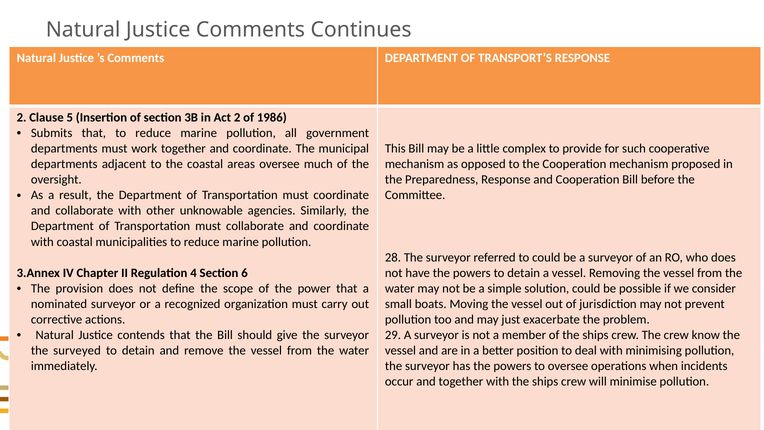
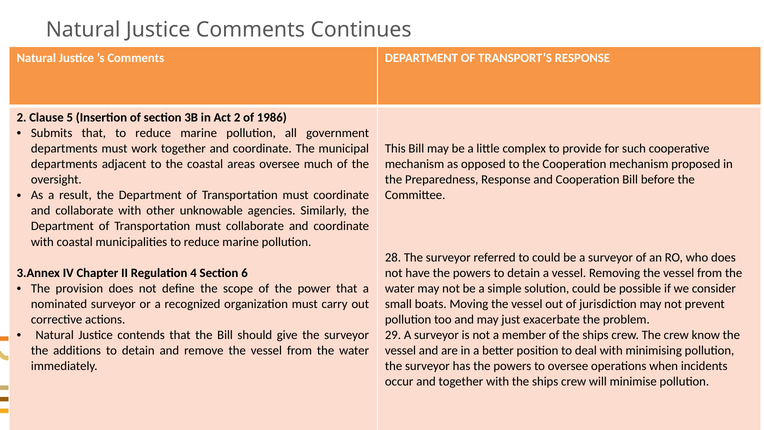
surveyed: surveyed -> additions (77, 350)
